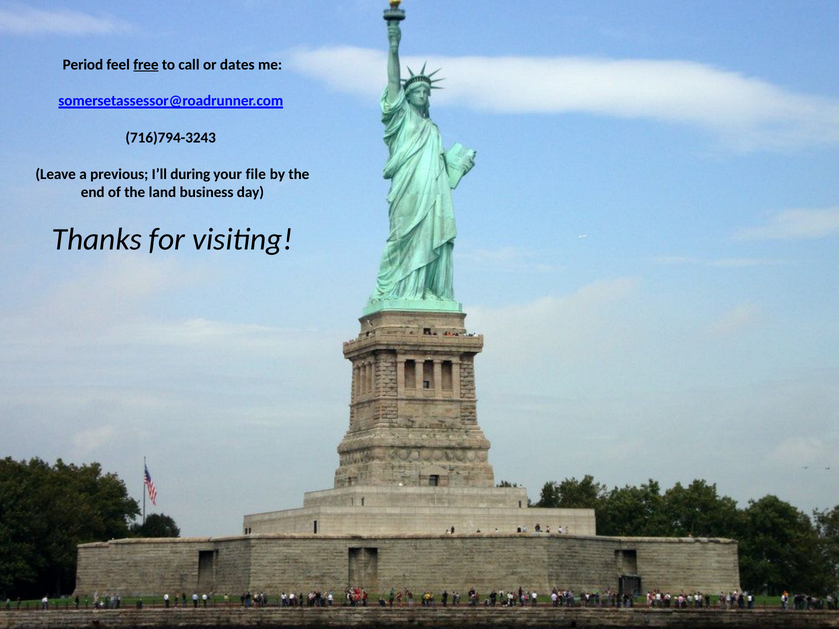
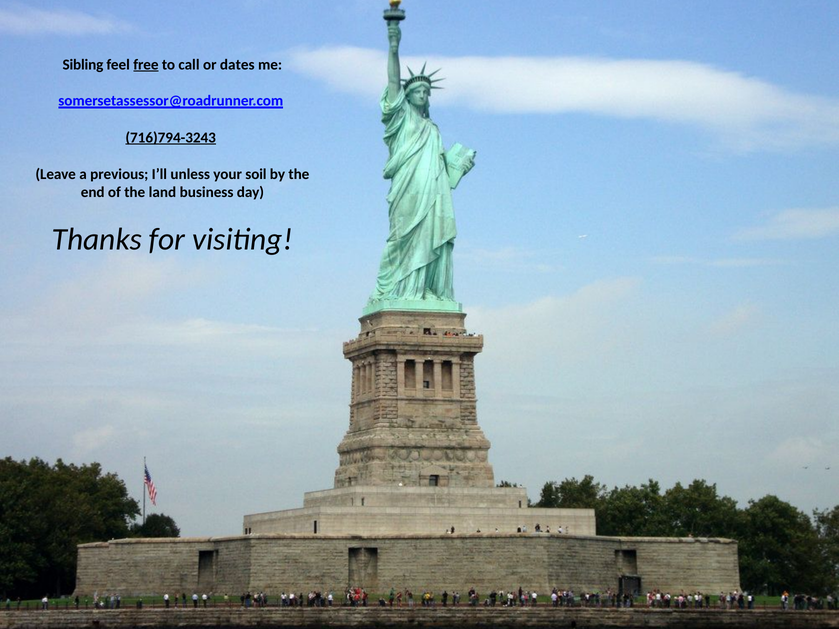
Period: Period -> Sibling (83, 65)
716)794-3243 underline: none -> present (171, 138)
during: during -> unless (190, 174)
file: file -> soil (256, 174)
